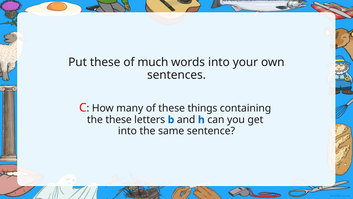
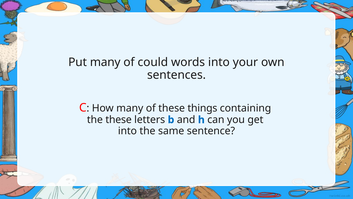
Put these: these -> many (105, 62)
much: much -> could (153, 62)
